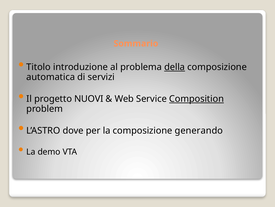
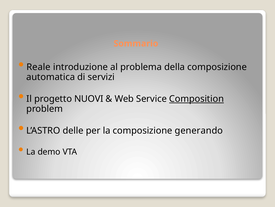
Titolo: Titolo -> Reale (39, 67)
della underline: present -> none (175, 67)
dove: dove -> delle (73, 130)
